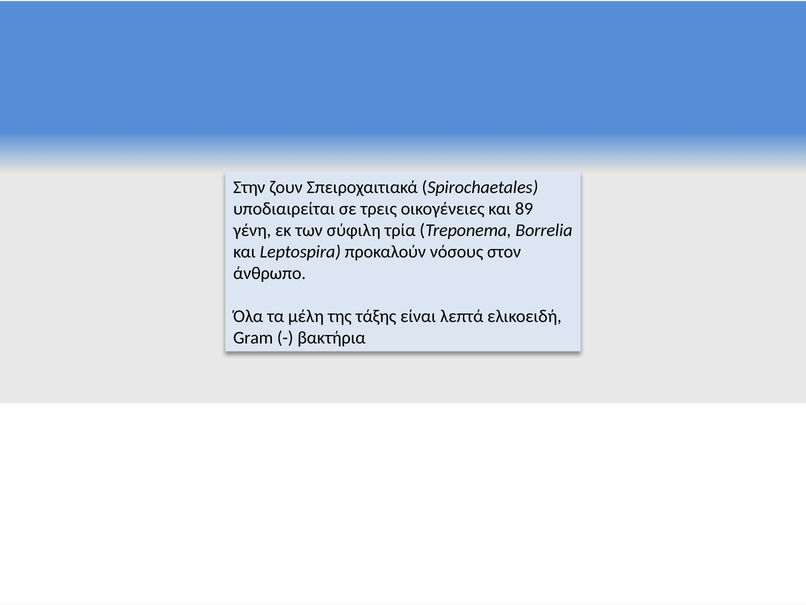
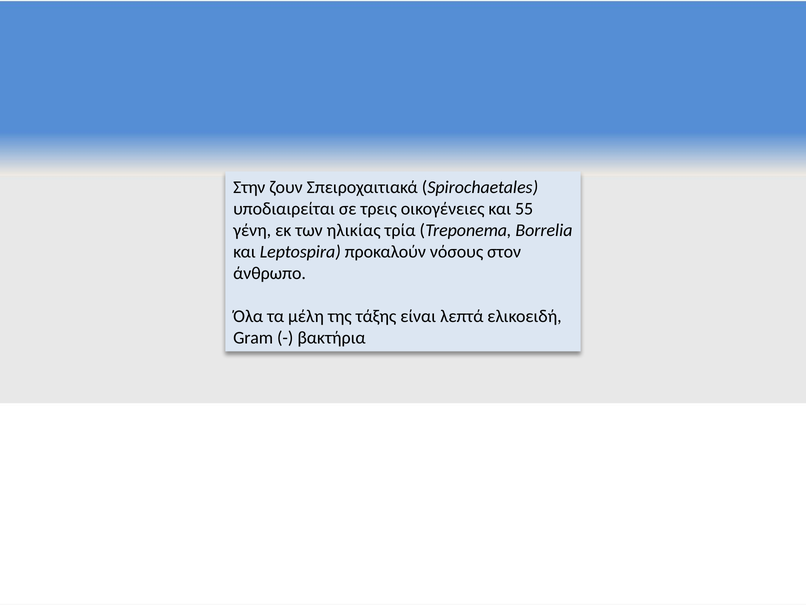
89: 89 -> 55 (524, 209)
σύφιλη: σύφιλη -> ηλικίας (354, 230)
